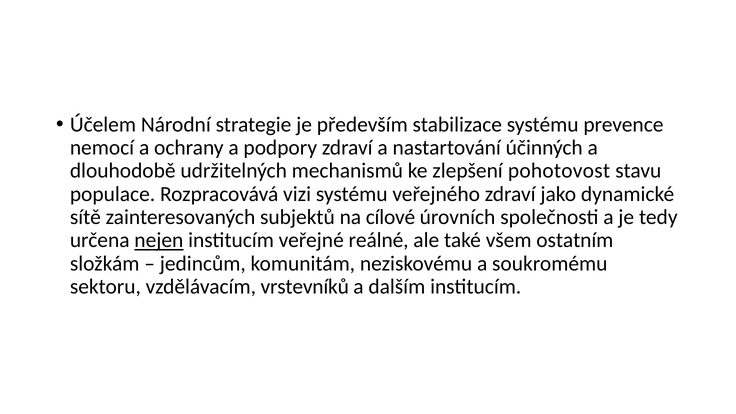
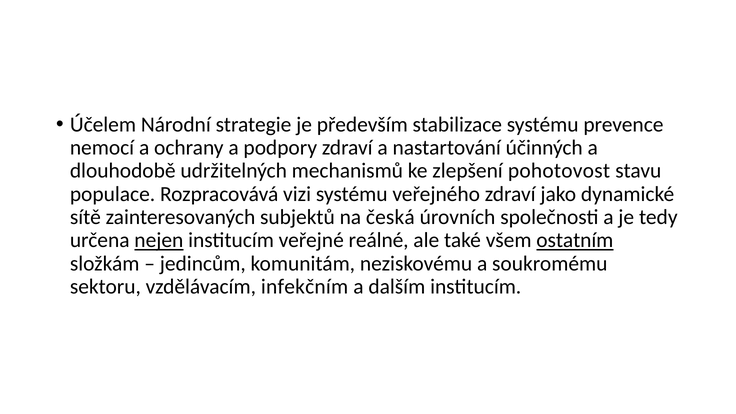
cílové: cílové -> česká (390, 217)
ostatním underline: none -> present (575, 240)
vrstevníků: vrstevníků -> infekčním (305, 287)
